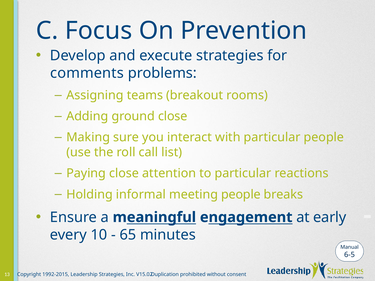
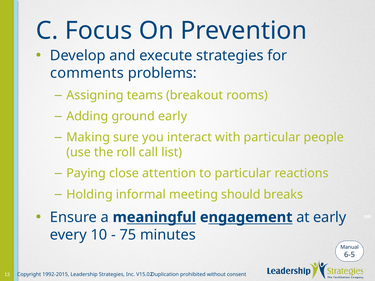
ground close: close -> early (173, 116)
meeting people: people -> should (241, 195)
65: 65 -> 75 (128, 235)
